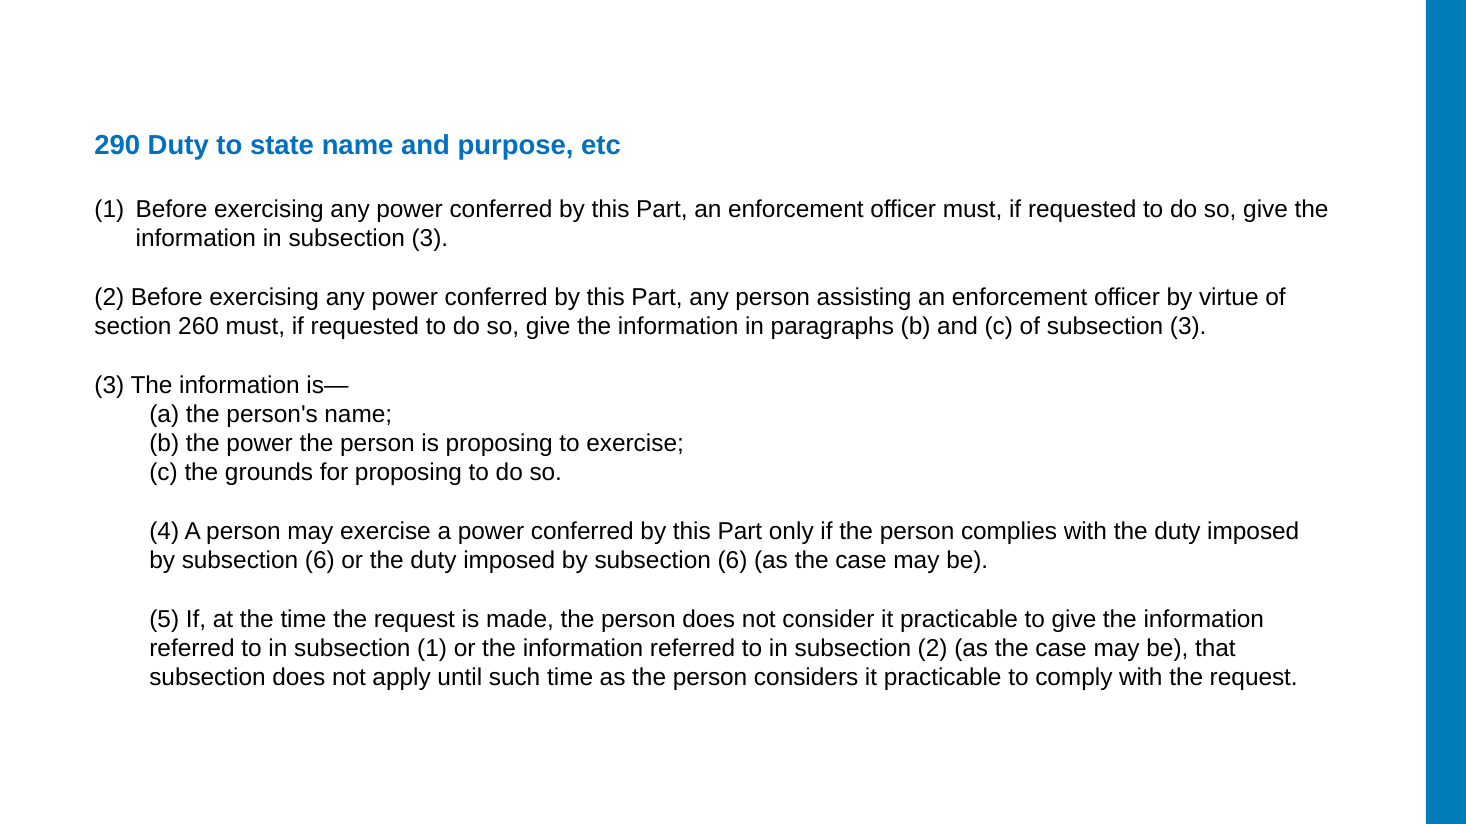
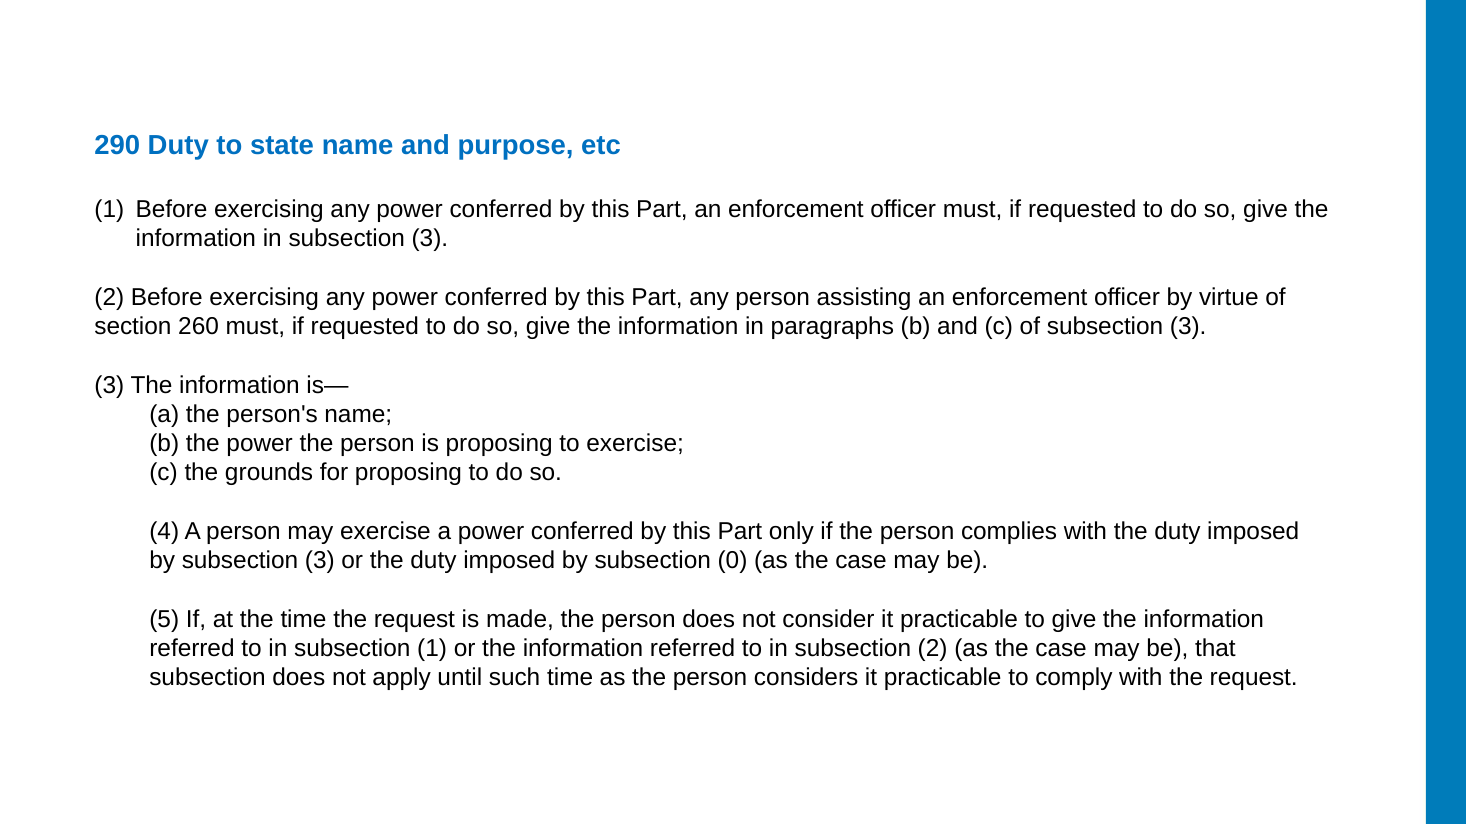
6: 6 -> 3 (320, 561)
6: 6 -> 0 (732, 561)
